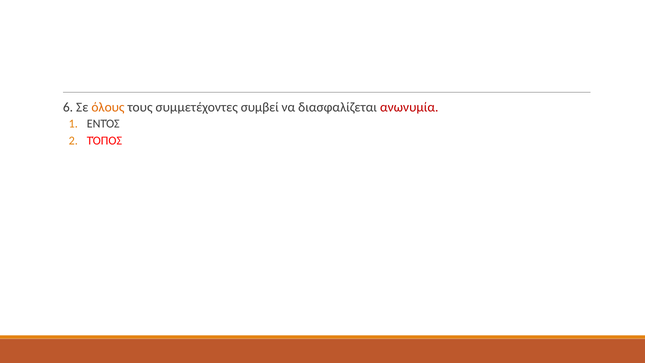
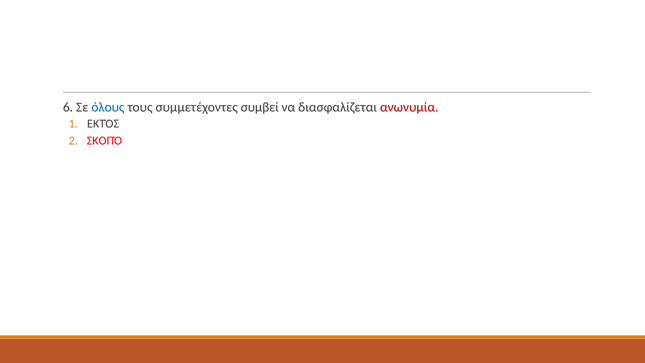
όλους colour: orange -> blue (108, 107)
ΕΝΤΌΣ: ΕΝΤΌΣ -> ΕΚΤΌΣ (103, 124)
ΤΌΠΟΣ: ΤΌΠΟΣ -> ΣΚΟΠΌ (104, 141)
